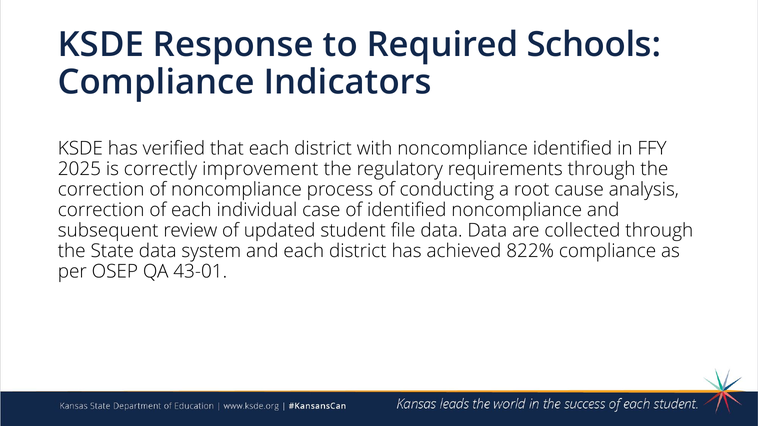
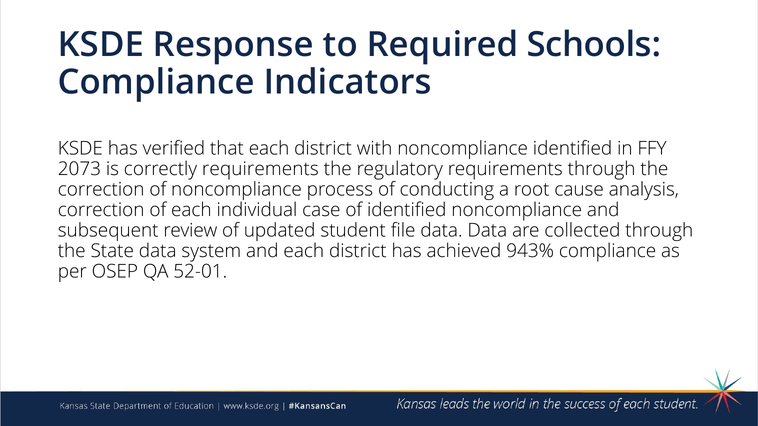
2025: 2025 -> 2073 (79, 169)
correctly improvement: improvement -> requirements (260, 169)
822%: 822% -> 943% (530, 251)
43-01: 43-01 -> 52-01 (200, 272)
